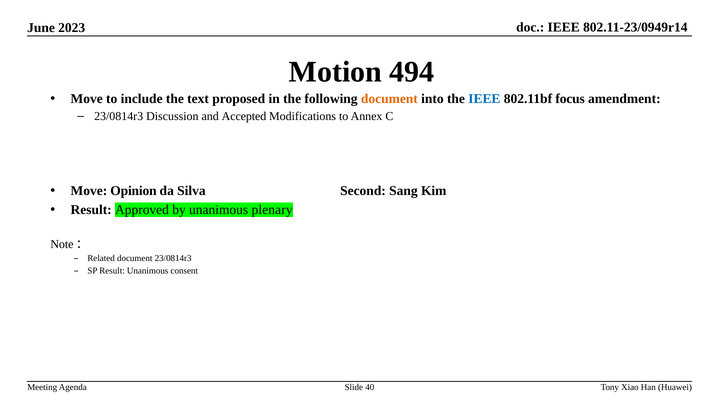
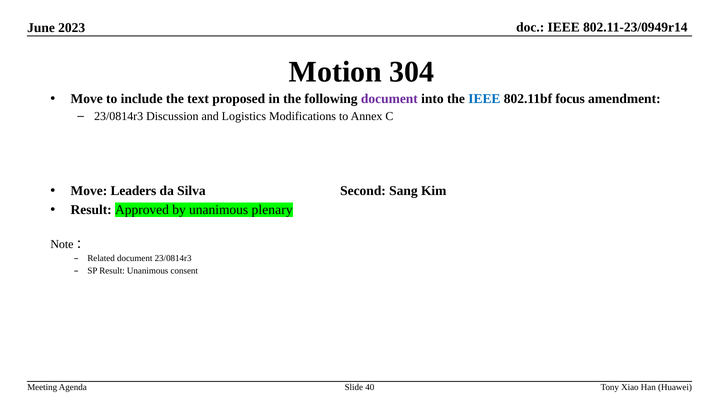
494: 494 -> 304 (412, 72)
document colour: orange -> purple (389, 99)
Accepted: Accepted -> Logistics (244, 116)
Opinion: Opinion -> Leaders (133, 191)
